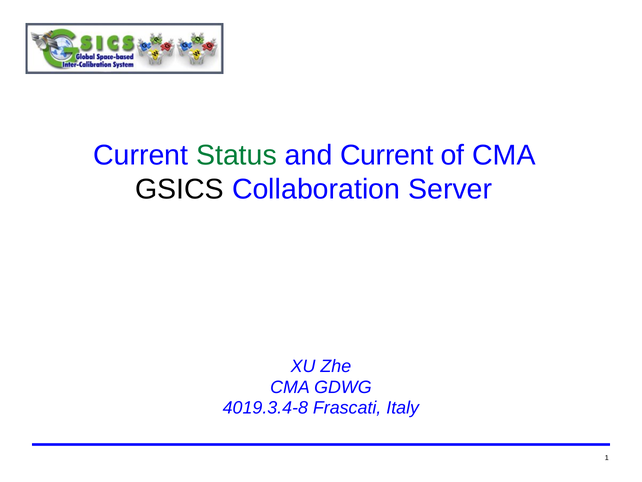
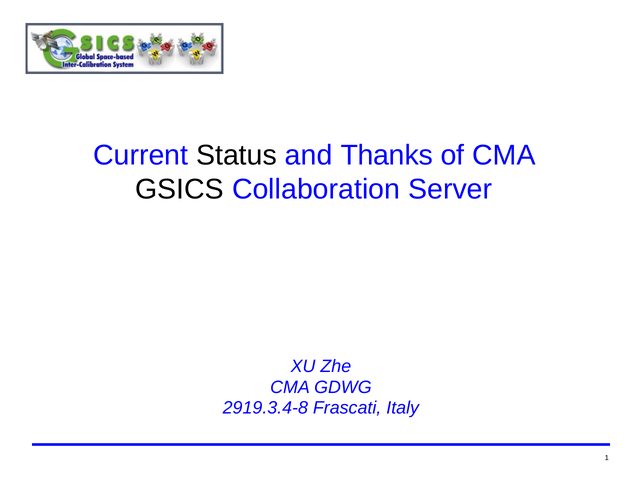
Status colour: green -> black (237, 155)
and Current: Current -> Thanks (387, 155)
4019.3.4-8: 4019.3.4-8 -> 2919.3.4-8 (265, 407)
